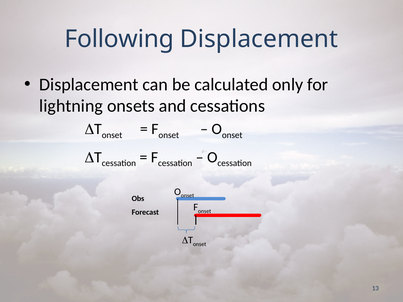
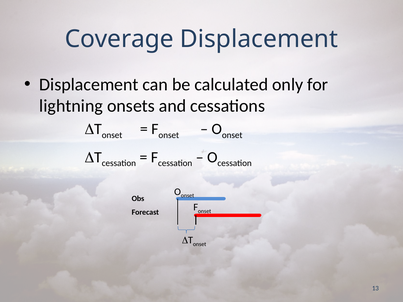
Following: Following -> Coverage (119, 39)
